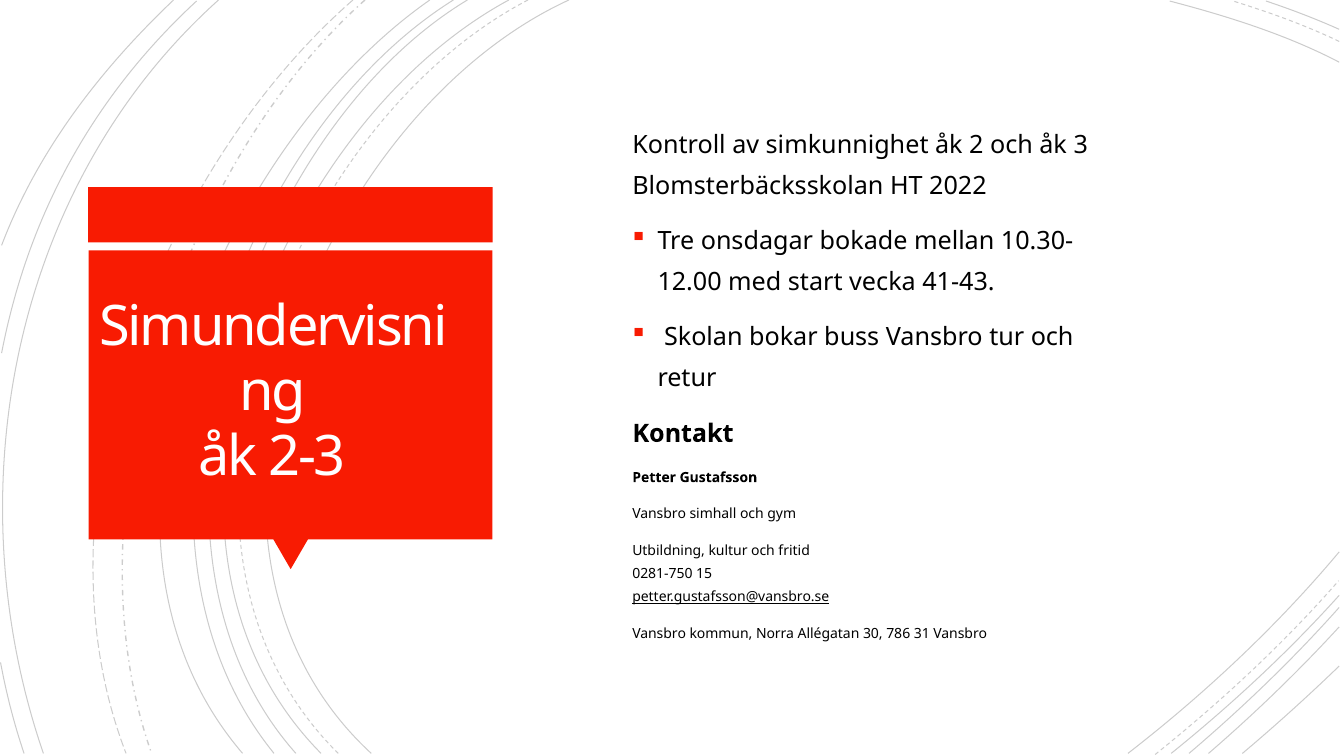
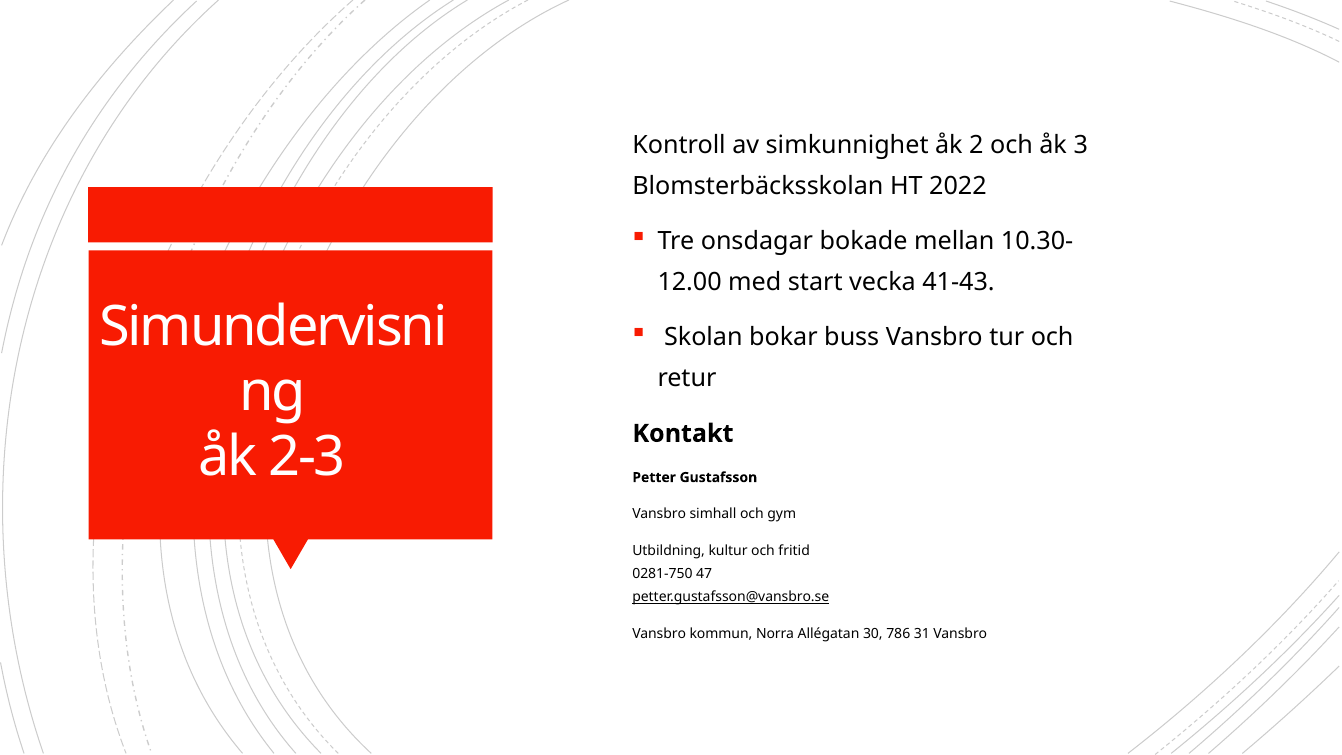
15: 15 -> 47 (704, 574)
